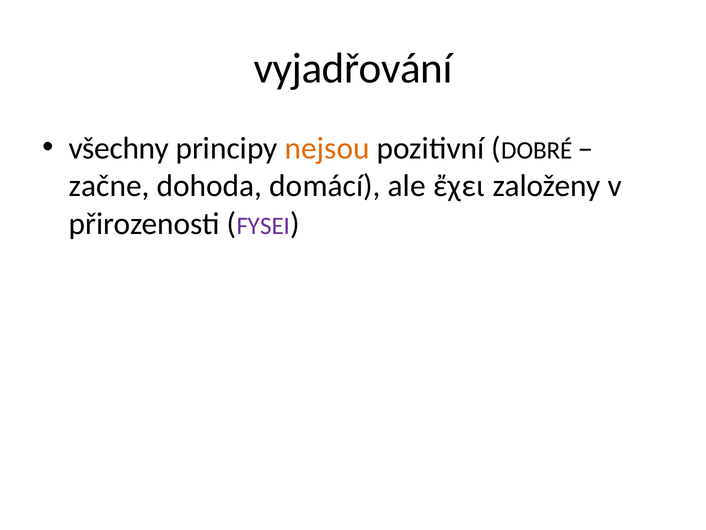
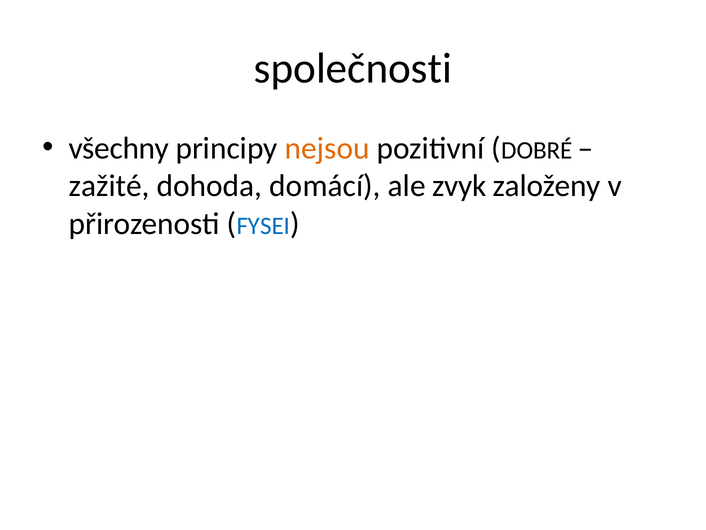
vyjadřování: vyjadřování -> společnosti (353, 68)
začne: začne -> zažité (109, 186)
ἔχει: ἔχει -> zvyk (459, 186)
FYSEI colour: purple -> blue (263, 225)
